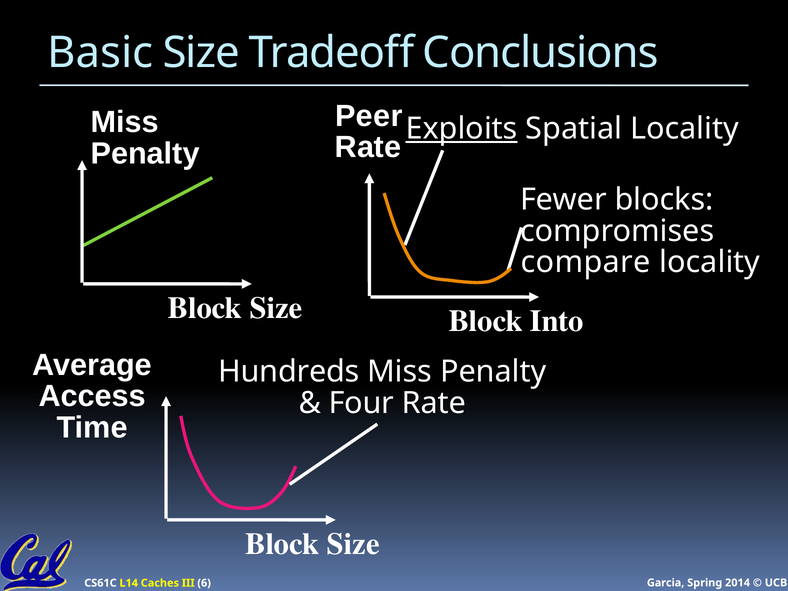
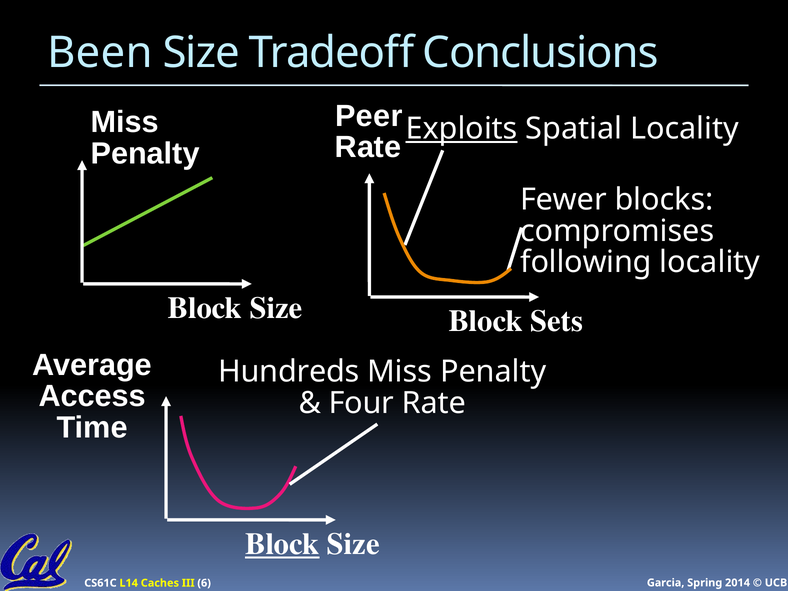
Basic: Basic -> Been (100, 53)
compare: compare -> following (586, 262)
Into: Into -> Sets (557, 321)
Block underline: none -> present (282, 544)
